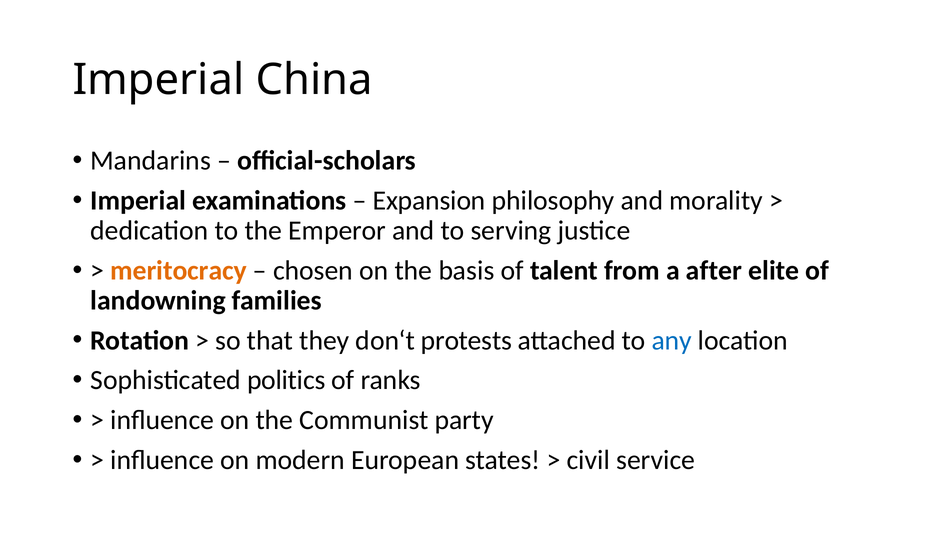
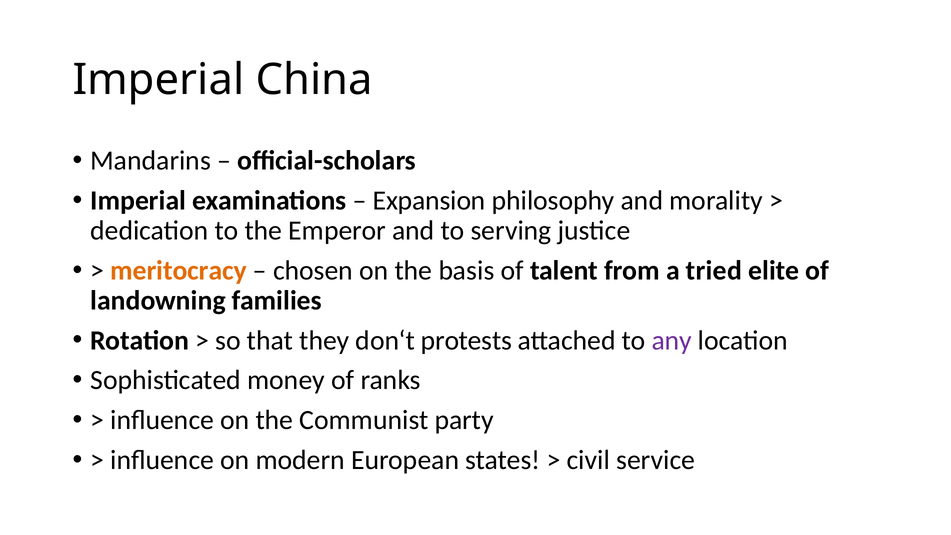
after: after -> tried (714, 270)
any colour: blue -> purple (672, 340)
politics: politics -> money (286, 380)
